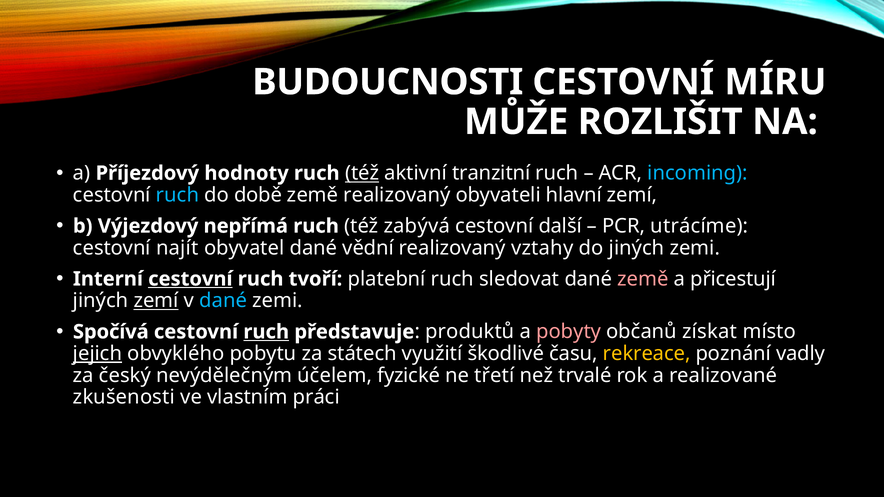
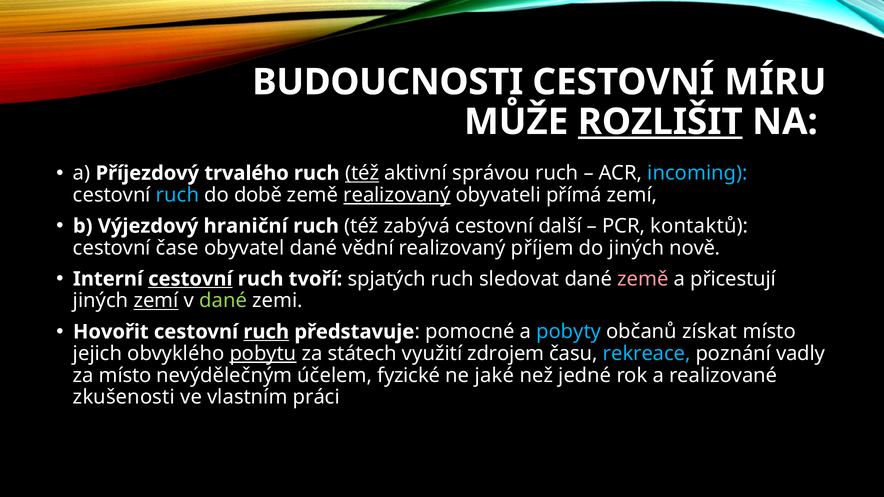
ROZLIŠIT underline: none -> present (660, 122)
hodnoty: hodnoty -> trvalého (247, 173)
tranzitní: tranzitní -> správou (491, 173)
realizovaný underline: none -> present (397, 195)
hlavní: hlavní -> přímá (574, 195)
nepřímá: nepřímá -> hraniční (246, 226)
utrácíme: utrácíme -> kontaktů (699, 226)
najít: najít -> čase (177, 248)
vztahy: vztahy -> příjem (542, 248)
jiných zemi: zemi -> nově (695, 248)
platební: platební -> spjatých (387, 279)
dané colour: light blue -> light green (223, 301)
Spočívá: Spočívá -> Hovořit (111, 332)
produktů: produktů -> pomocné (470, 332)
pobyty colour: pink -> light blue (569, 332)
jejich underline: present -> none (98, 354)
pobytu underline: none -> present (263, 354)
škodlivé: škodlivé -> zdrojem (506, 354)
rekreace colour: yellow -> light blue (647, 354)
za český: český -> místo (125, 376)
třetí: třetí -> jaké (494, 376)
trvalé: trvalé -> jedné (585, 376)
